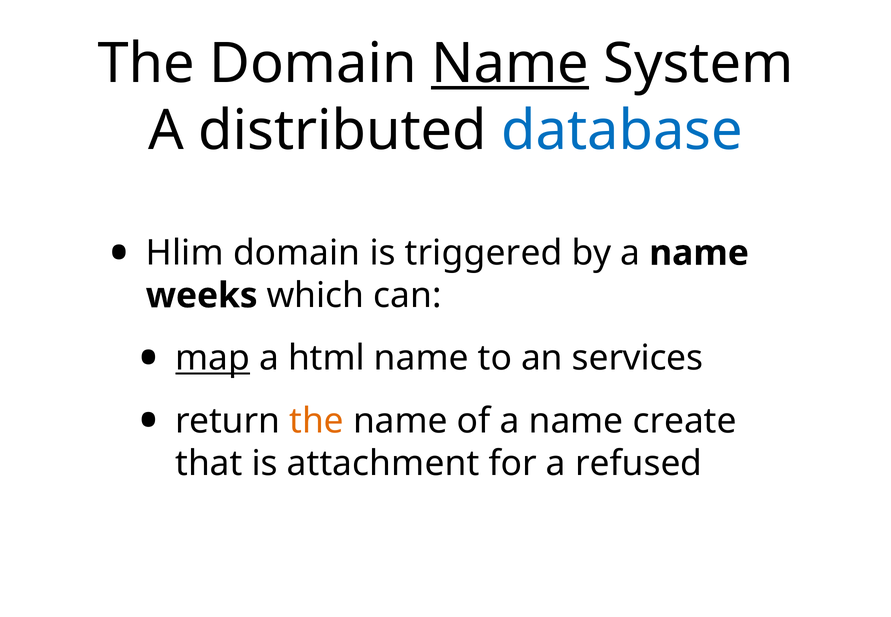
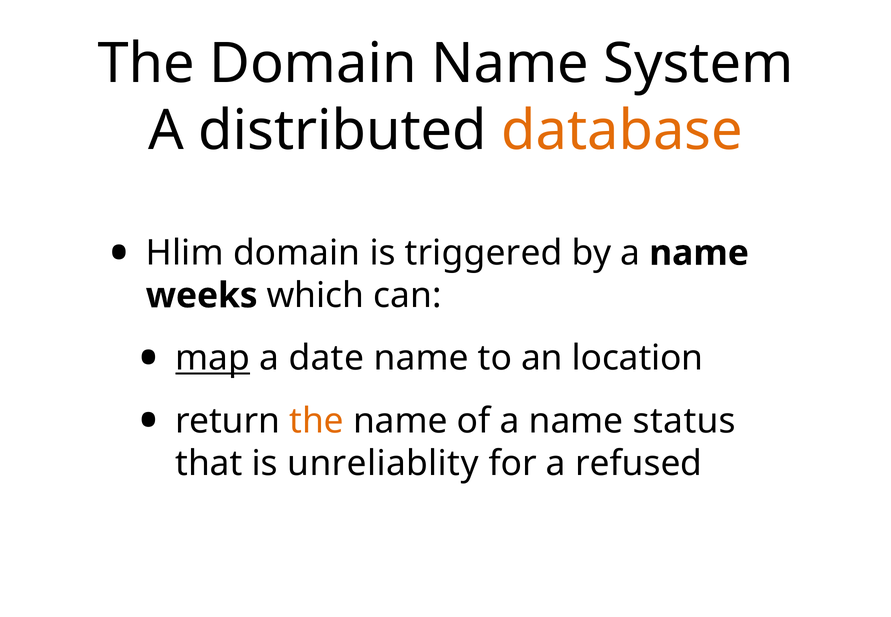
Name underline: present -> none (510, 64)
database colour: blue -> orange (622, 131)
html: html -> date (326, 358)
services: services -> location (638, 358)
create: create -> status (684, 421)
attachment: attachment -> unreliablity (383, 463)
